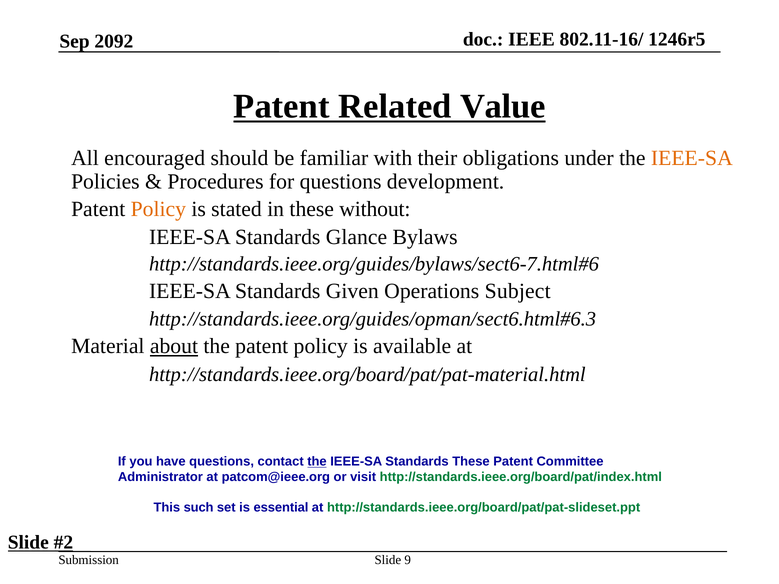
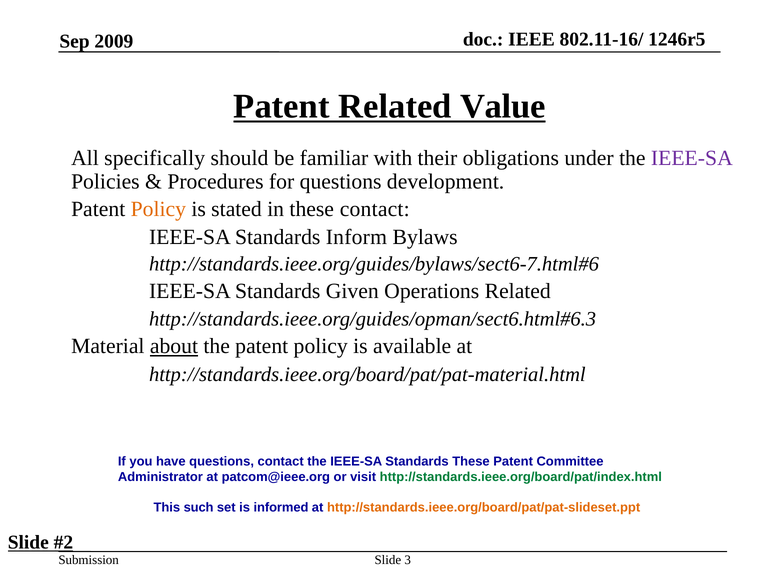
2092: 2092 -> 2009 (114, 42)
encouraged: encouraged -> specifically (155, 158)
IEEE-SA colour: orange -> purple (692, 158)
these without: without -> contact (375, 209)
Glance: Glance -> Inform (356, 237)
Operations Subject: Subject -> Related (518, 291)
the underline: present -> none (317, 462)
essential: essential -> informed (281, 508)
http://standards.ieee.org/board/pat/pat-slideset.ppt colour: green -> orange (484, 508)
9: 9 -> 3 (408, 560)
